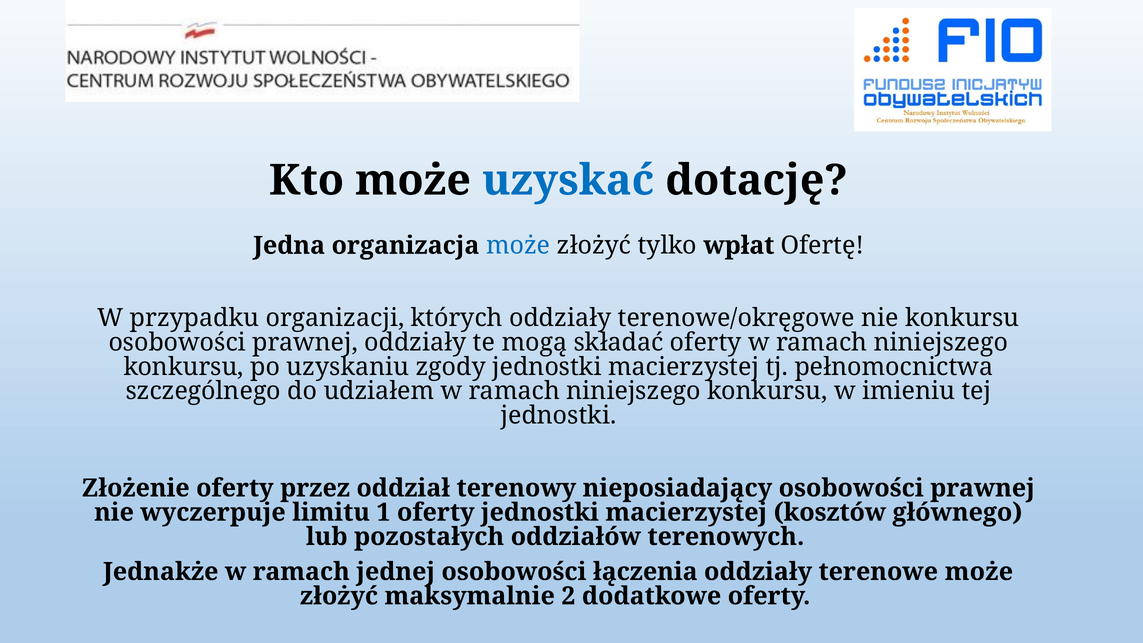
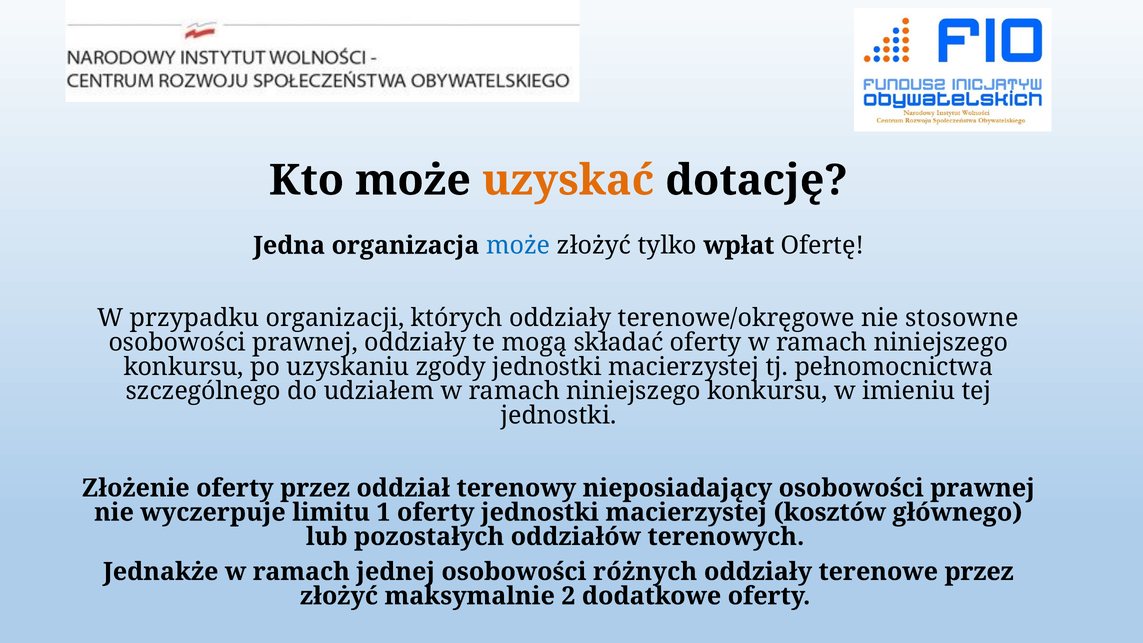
uzyskać colour: blue -> orange (568, 180)
nie konkursu: konkursu -> stosowne (962, 318)
łączenia: łączenia -> różnych (645, 572)
terenowe może: może -> przez (979, 572)
